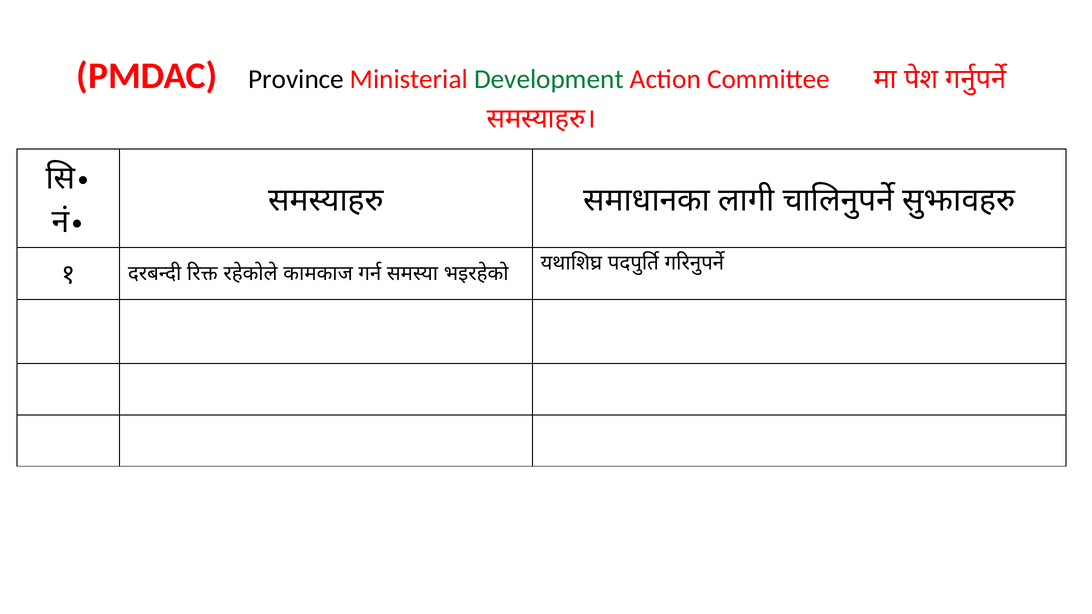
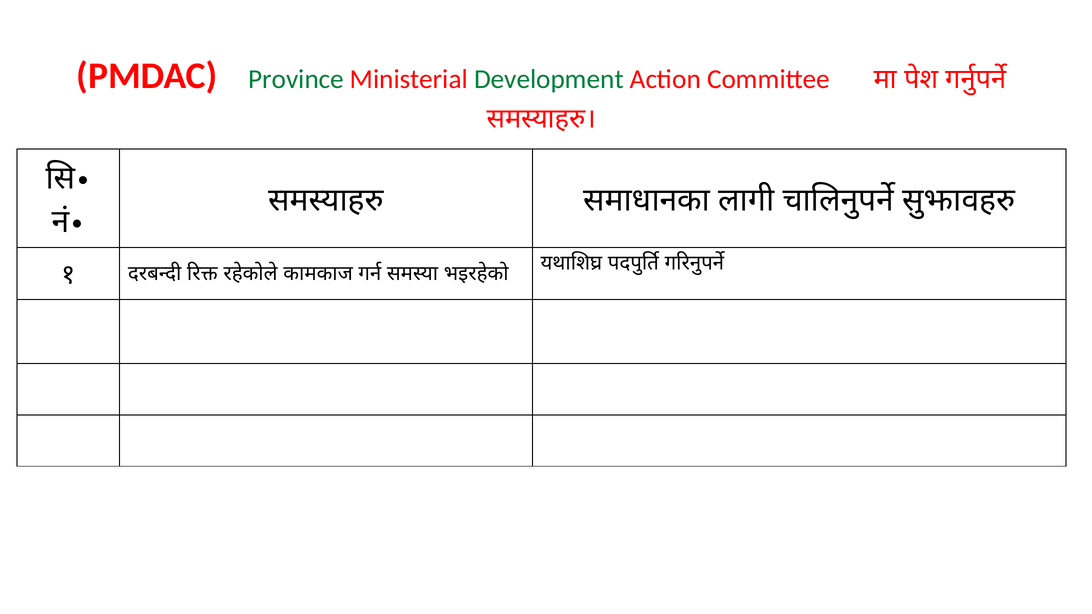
Province colour: black -> green (296, 79)
